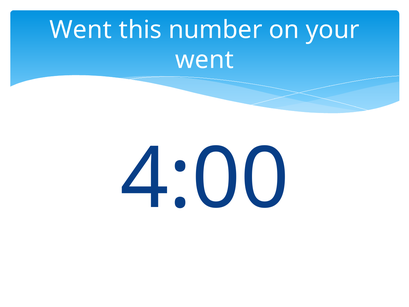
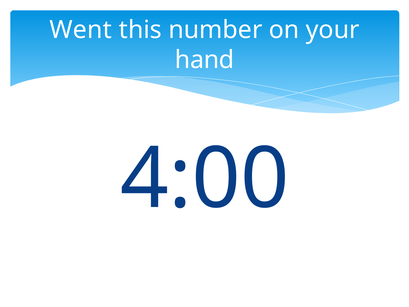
went: went -> hand (205, 60)
